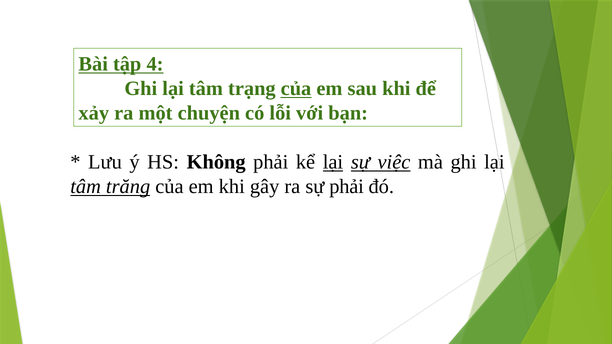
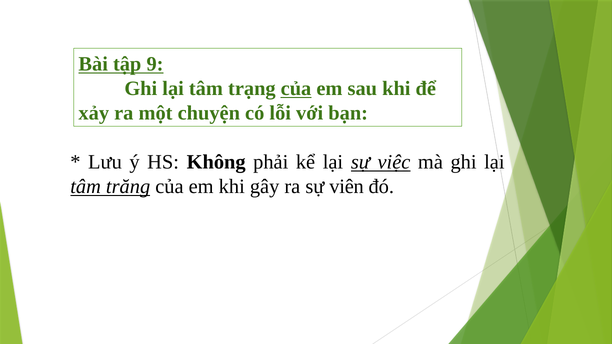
4: 4 -> 9 (155, 64)
lại underline: present -> none (333, 162)
sự phải: phải -> viên (347, 187)
